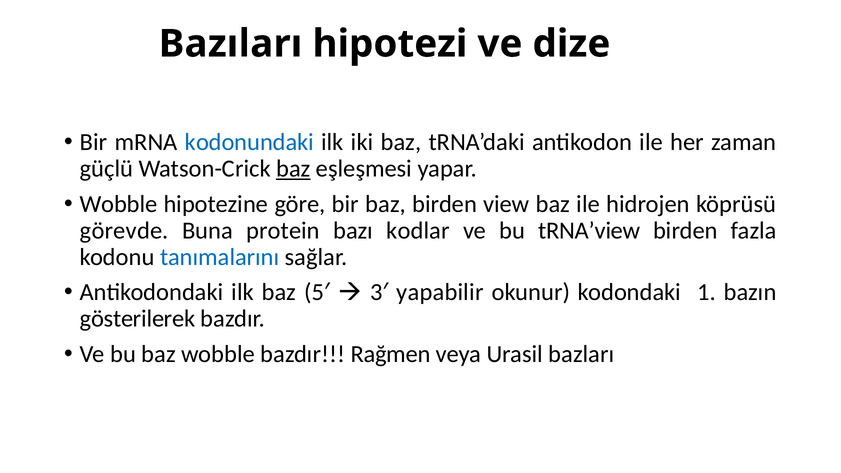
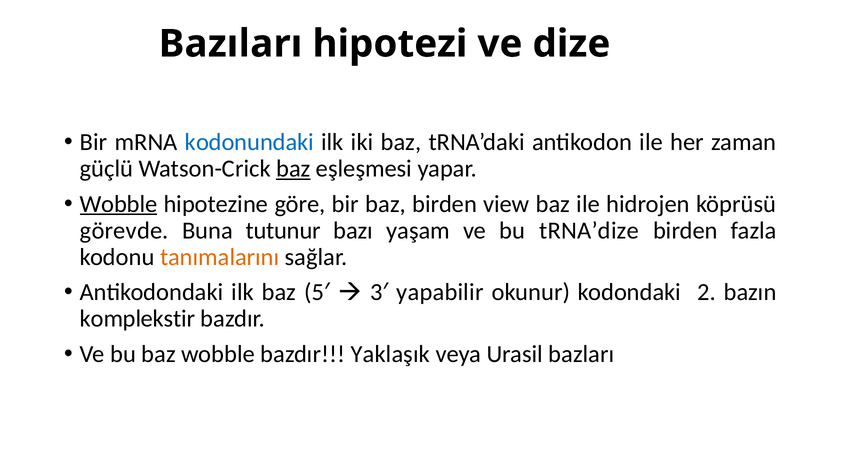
Wobble underline: none -> present (119, 204)
protein: protein -> tutunur (283, 230)
kodlar: kodlar -> yaşam (418, 230)
tRNA’view: tRNA’view -> tRNA’dize (589, 230)
tanımalarını colour: blue -> orange (220, 257)
1: 1 -> 2 (706, 292)
gösterilerek: gösterilerek -> komplekstir (138, 319)
Rağmen: Rağmen -> Yaklaşık (390, 354)
